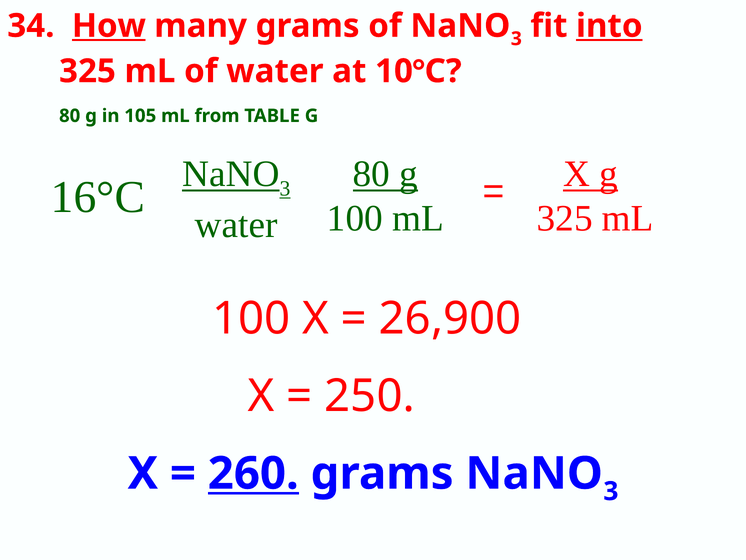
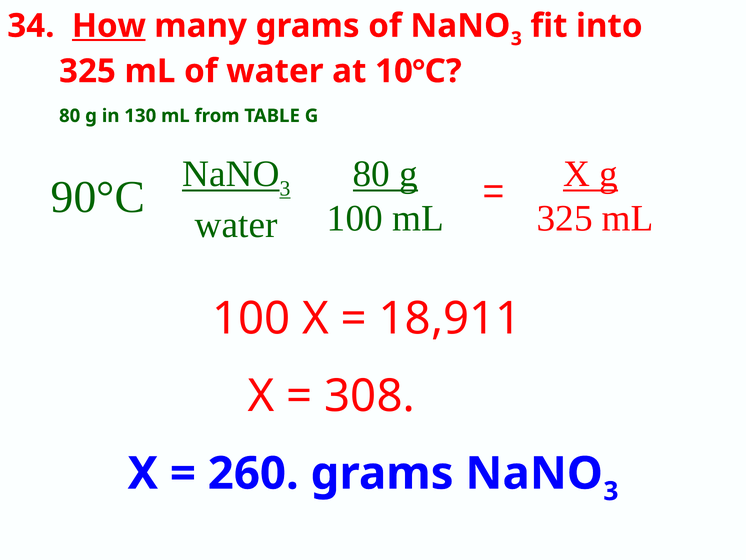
into underline: present -> none (609, 26)
105: 105 -> 130 (140, 116)
16°C: 16°C -> 90°C (98, 197)
26,900: 26,900 -> 18,911 (450, 318)
250: 250 -> 308 (370, 396)
260 underline: present -> none (253, 473)
